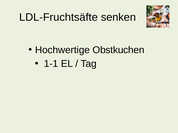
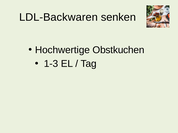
LDL-Fruchtsäfte: LDL-Fruchtsäfte -> LDL-Backwaren (59, 17)
1-1: 1-1 -> 1-3 (51, 64)
